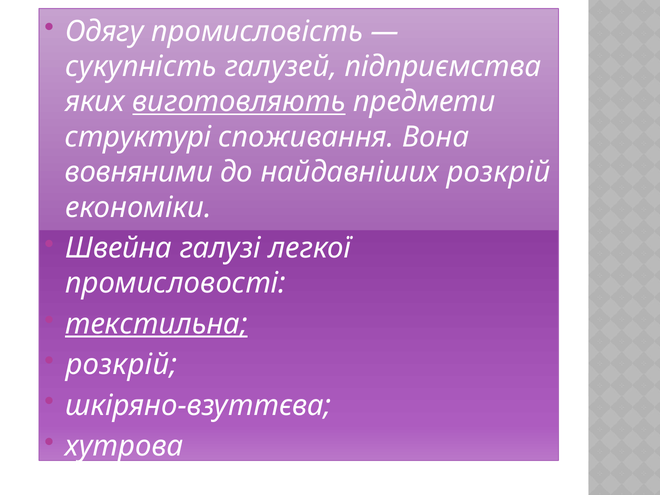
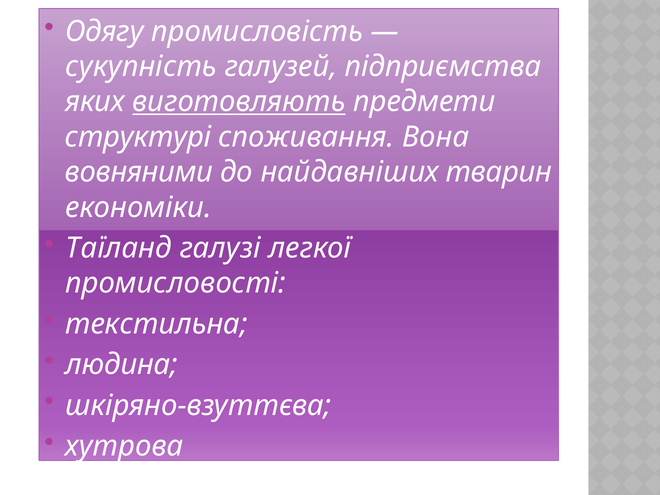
найдавніших розкрій: розкрій -> тварин (499, 172)
Швейна: Швейна -> Таїланд (118, 248)
текстильна underline: present -> none (156, 324)
розкрій: розкрій -> людина (122, 365)
